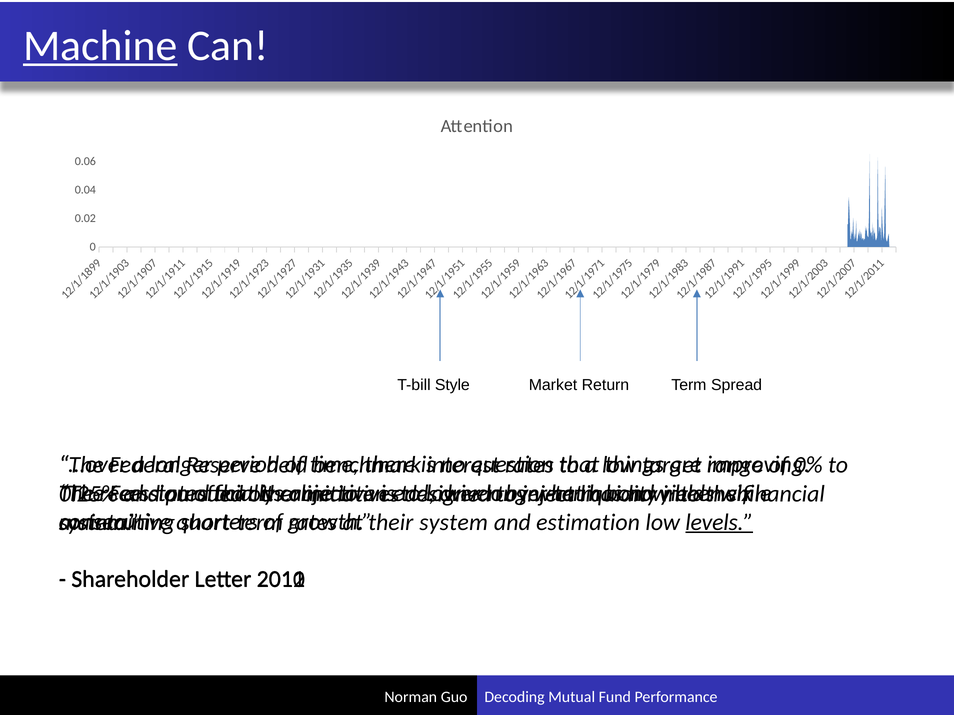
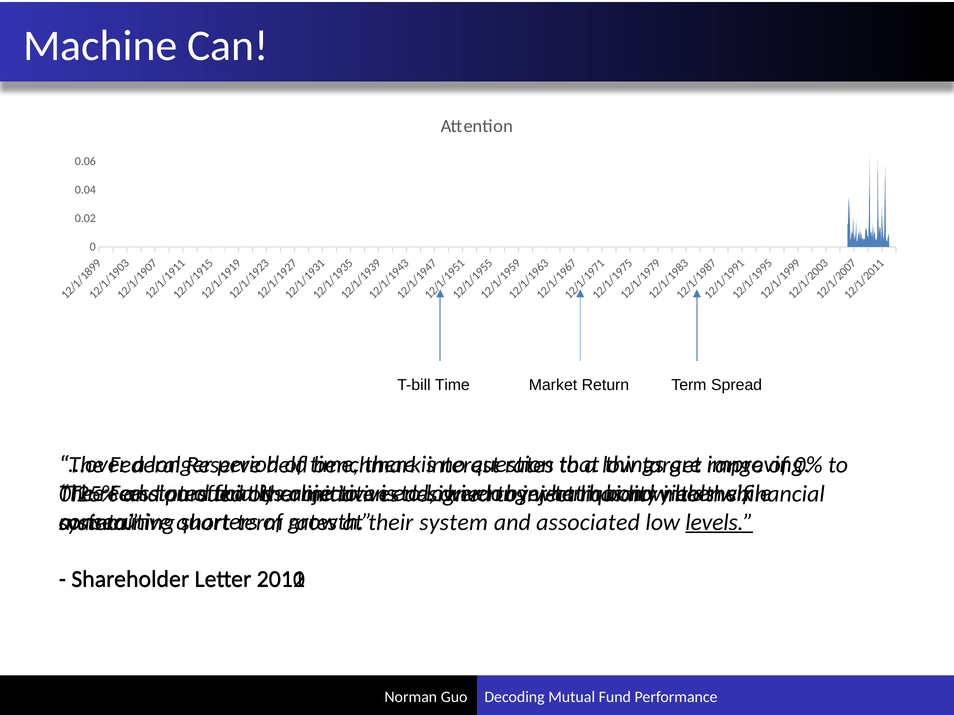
Machine underline: present -> none (100, 46)
T-bill Style: Style -> Time (452, 386)
estimation: estimation -> associated (588, 523)
